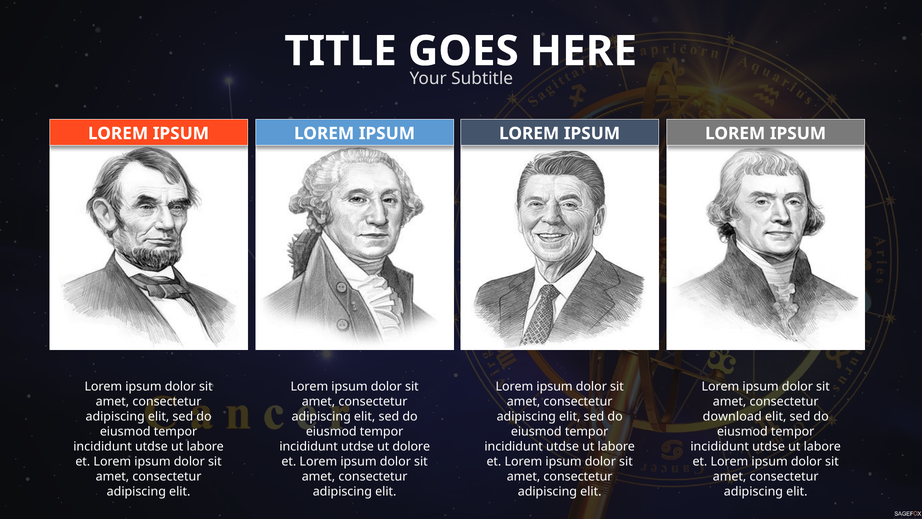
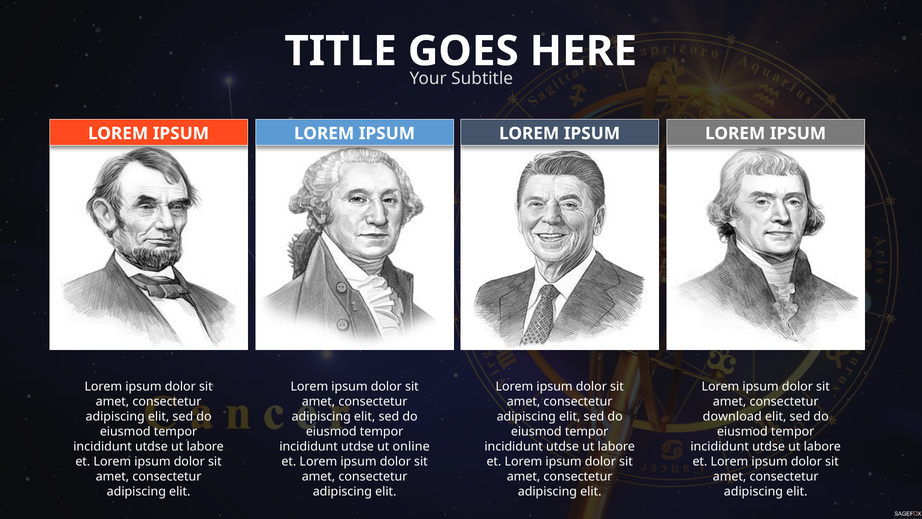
dolore: dolore -> online (411, 446)
